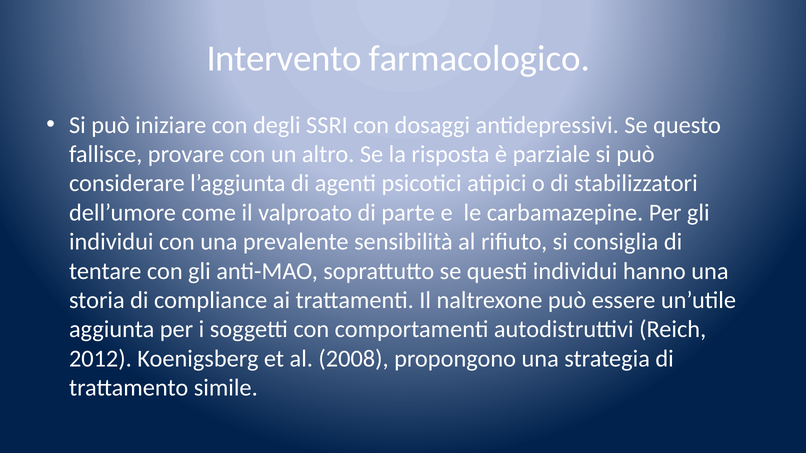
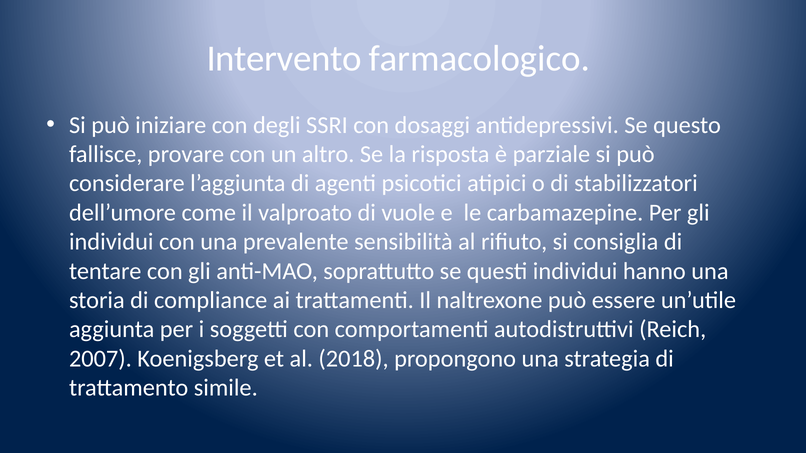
parte: parte -> vuole (408, 213)
2012: 2012 -> 2007 (100, 359)
2008: 2008 -> 2018 (354, 359)
